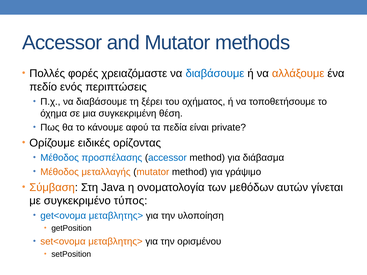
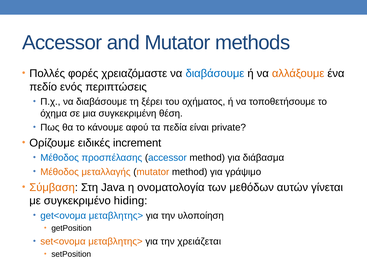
ορίζοντας: ορίζοντας -> increment (137, 143)
τύπος: τύπος -> hiding (131, 201)
ορισμένου: ορισμένου -> χρειάζεται (199, 242)
